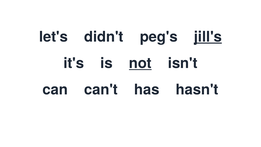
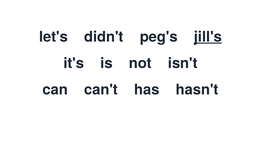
not underline: present -> none (140, 63)
